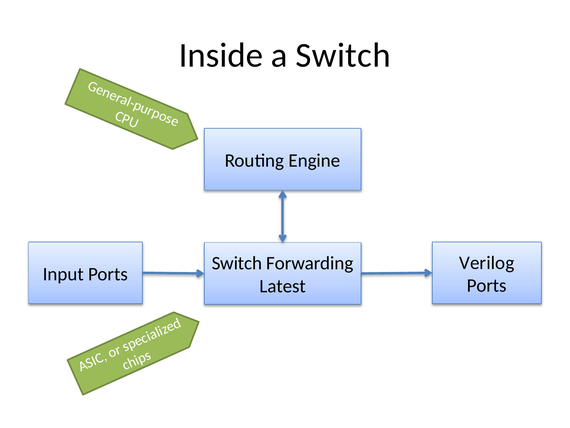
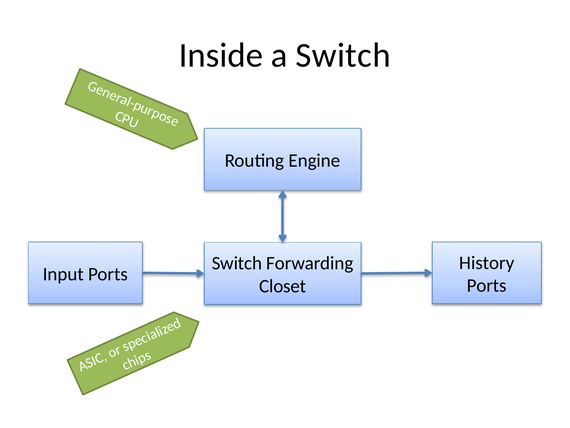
Verilog: Verilog -> History (487, 262)
Latest: Latest -> Closet (283, 286)
